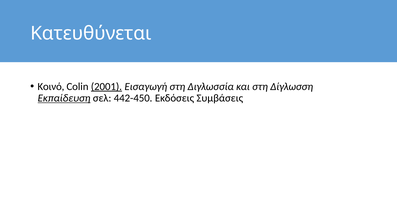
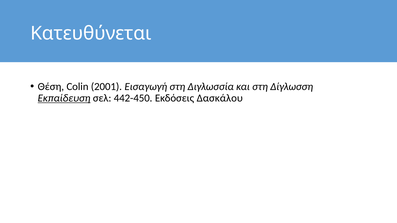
Κοινό: Κοινό -> Θέση (51, 87)
2001 underline: present -> none (106, 87)
Συμβάσεις: Συμβάσεις -> Δασκάλου (220, 98)
